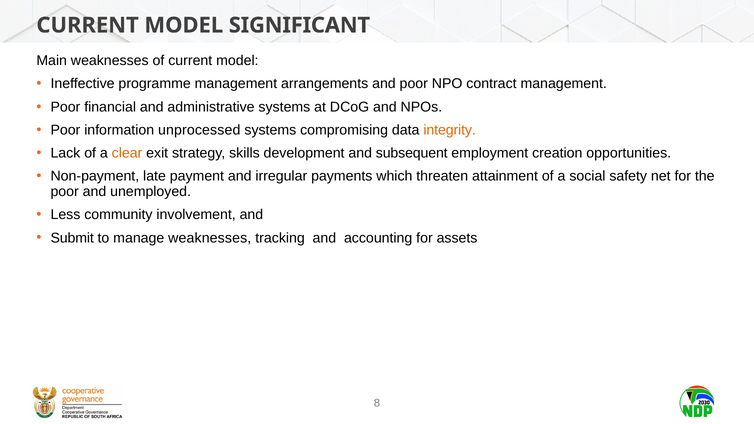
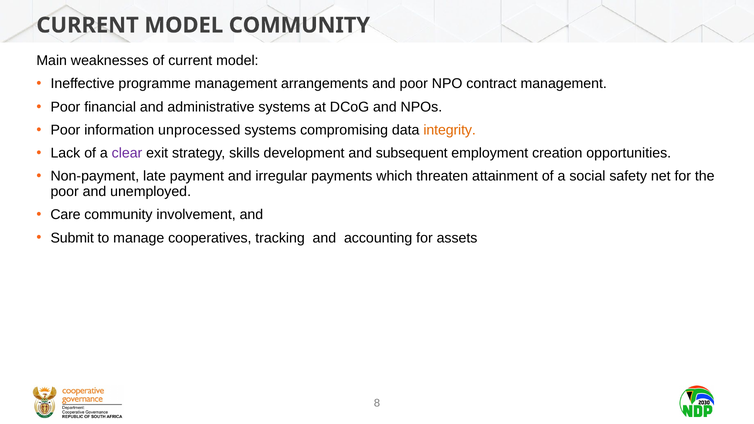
MODEL SIGNIFICANT: SIGNIFICANT -> COMMUNITY (299, 25)
clear colour: orange -> purple (127, 153)
Less: Less -> Care (65, 215)
manage weaknesses: weaknesses -> cooperatives (210, 238)
